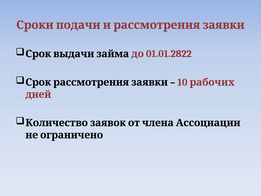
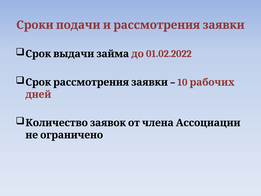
01.01.2822: 01.01.2822 -> 01.02.2022 (169, 54)
